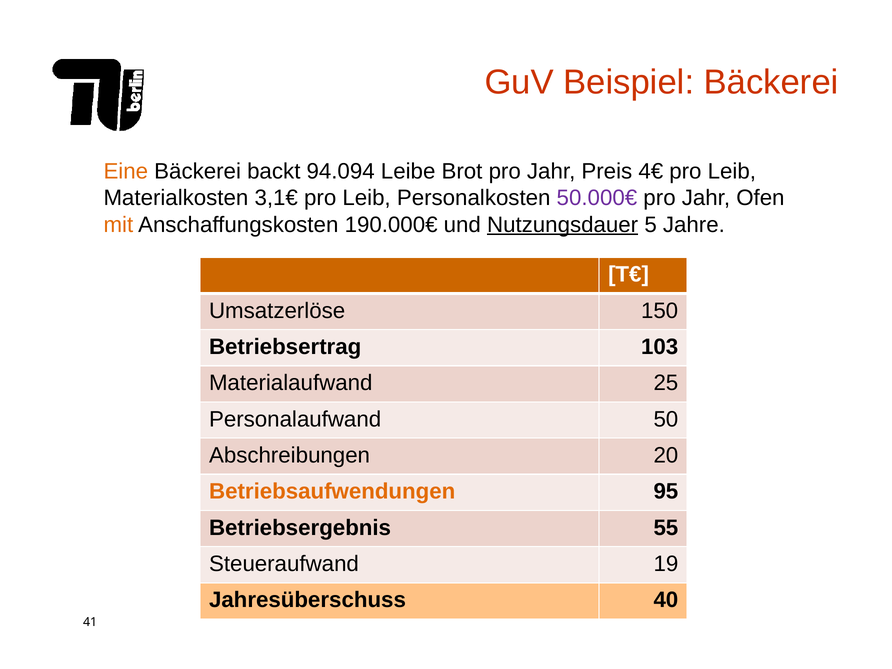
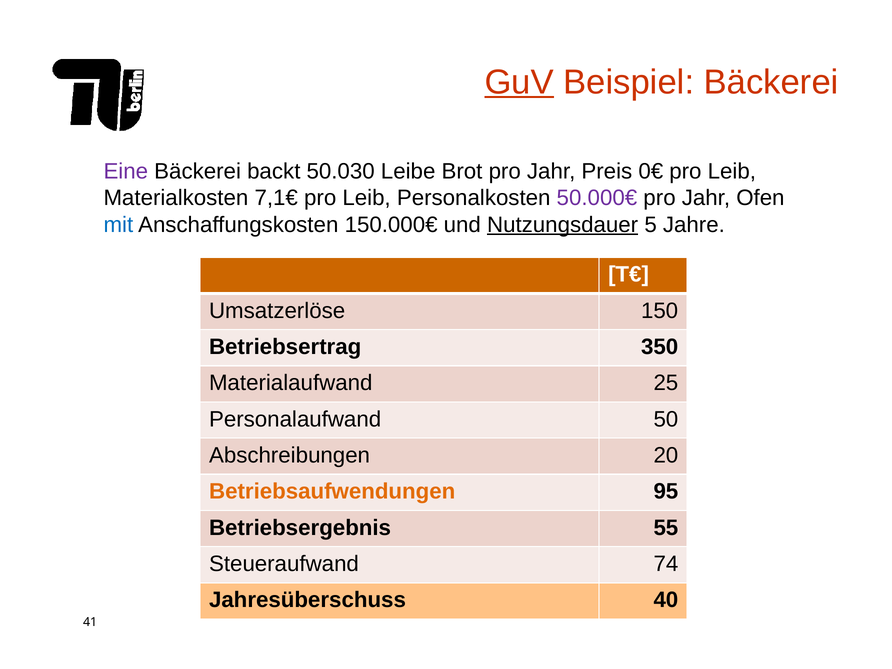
GuV underline: none -> present (519, 82)
Eine colour: orange -> purple (126, 171)
94.094: 94.094 -> 50.030 (341, 171)
4€: 4€ -> 0€ (651, 171)
3,1€: 3,1€ -> 7,1€ (276, 198)
mit colour: orange -> blue (118, 225)
190.000€: 190.000€ -> 150.000€ (391, 225)
103: 103 -> 350 (660, 347)
19: 19 -> 74 (666, 564)
